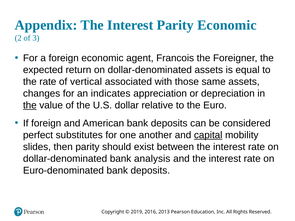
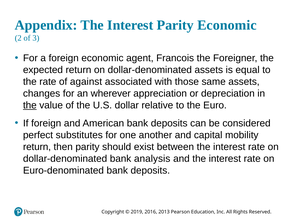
vertical: vertical -> against (86, 82)
indicates: indicates -> wherever (111, 94)
capital underline: present -> none (208, 135)
slides: slides -> return (37, 147)
